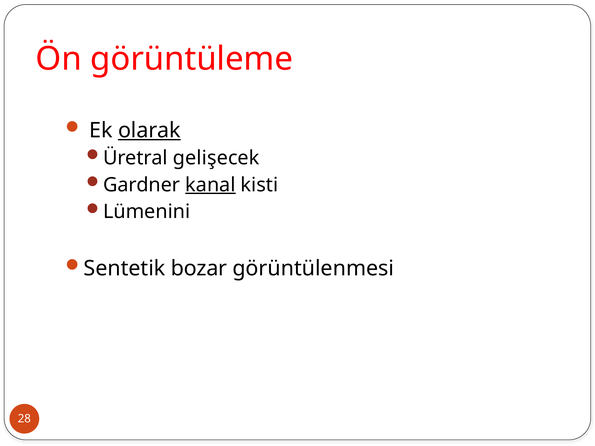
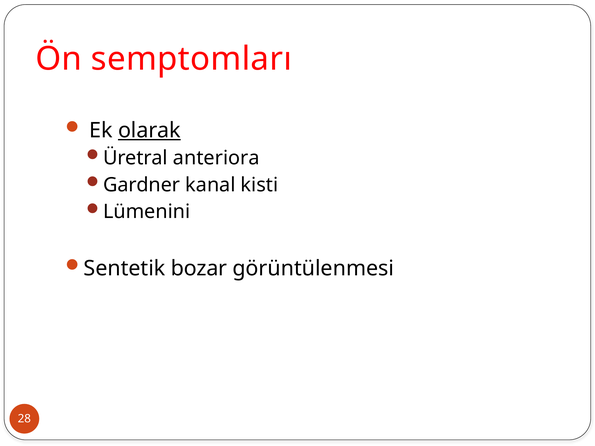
görüntüleme: görüntüleme -> semptomları (191, 59)
gelişecek: gelişecek -> anteriora (216, 158)
kanal underline: present -> none (210, 185)
